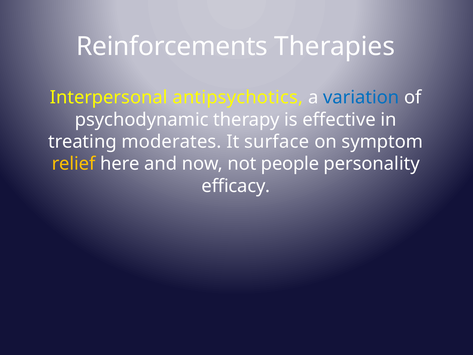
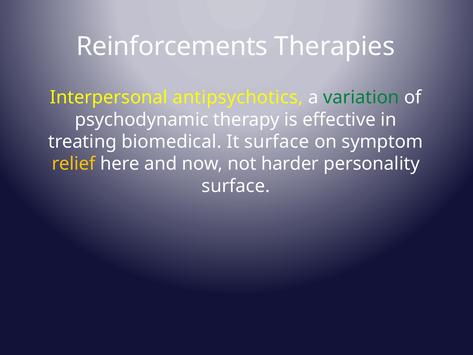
variation colour: blue -> green (361, 97)
moderates: moderates -> biomedical (172, 142)
people: people -> harder (290, 164)
efficacy: efficacy -> surface (236, 186)
